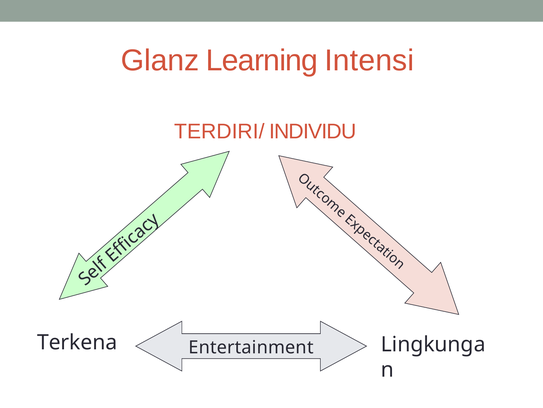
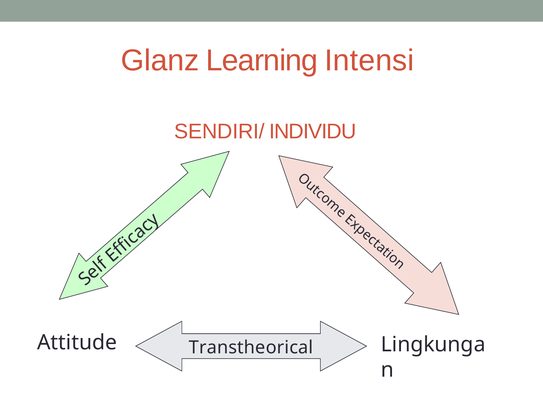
TERDIRI/: TERDIRI/ -> SENDIRI/ (220, 131)
Terkena: Terkena -> Attitude (77, 342)
Entertainment: Entertainment -> Transtheorical (251, 347)
